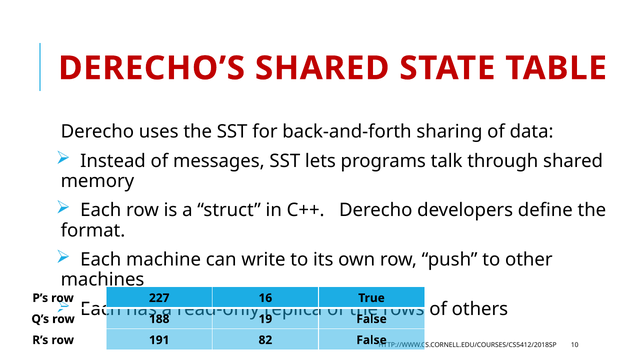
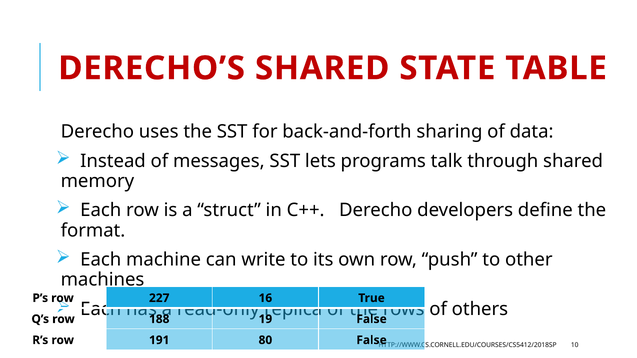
82: 82 -> 80 (265, 340)
